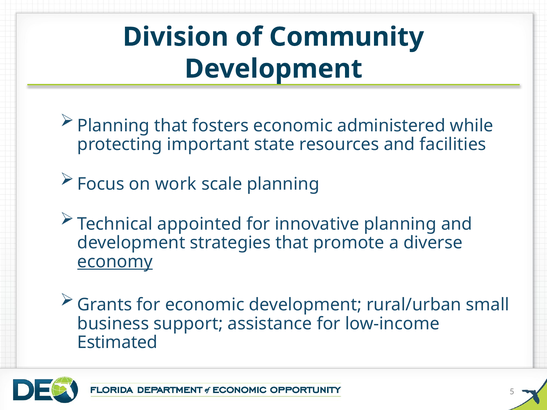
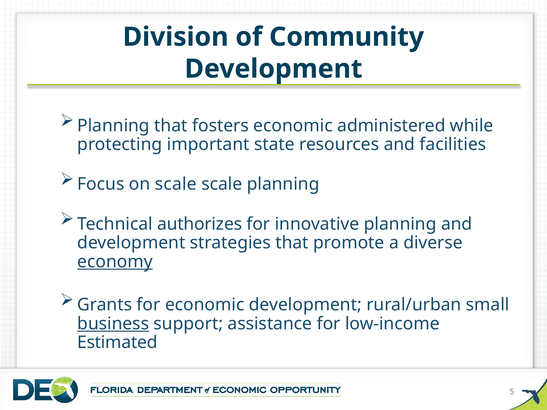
on work: work -> scale (176, 184)
appointed: appointed -> authorizes (200, 224)
business underline: none -> present (113, 324)
